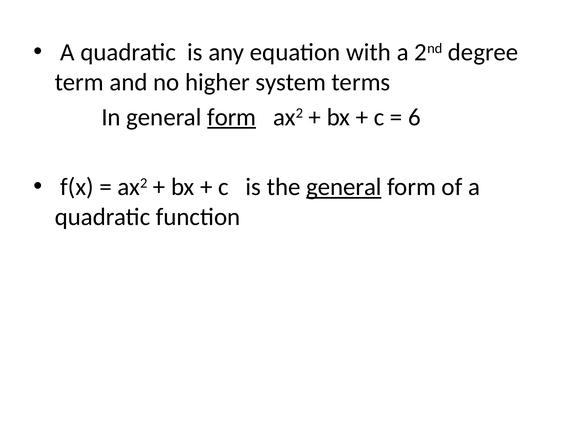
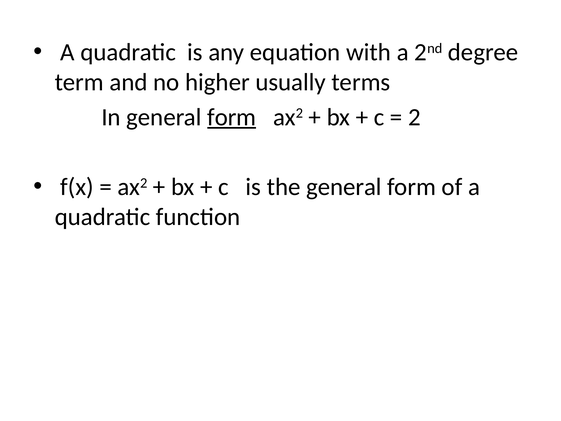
system: system -> usually (291, 82)
6: 6 -> 2 (414, 117)
general underline: present -> none (344, 187)
